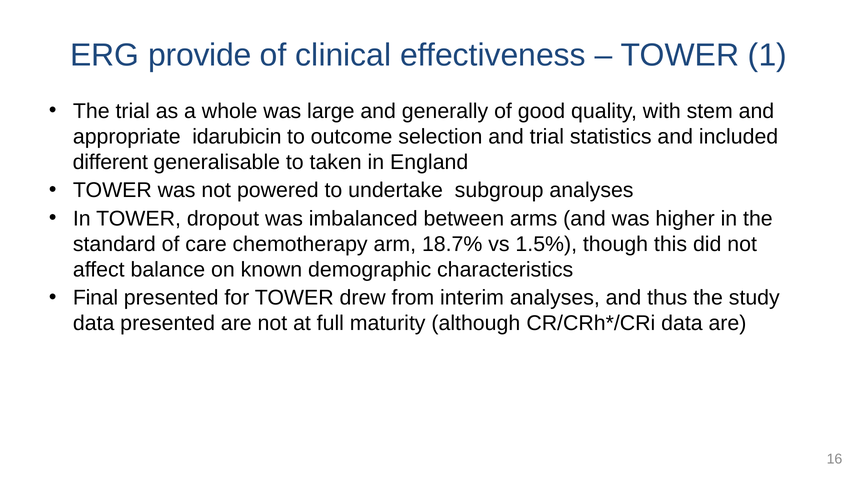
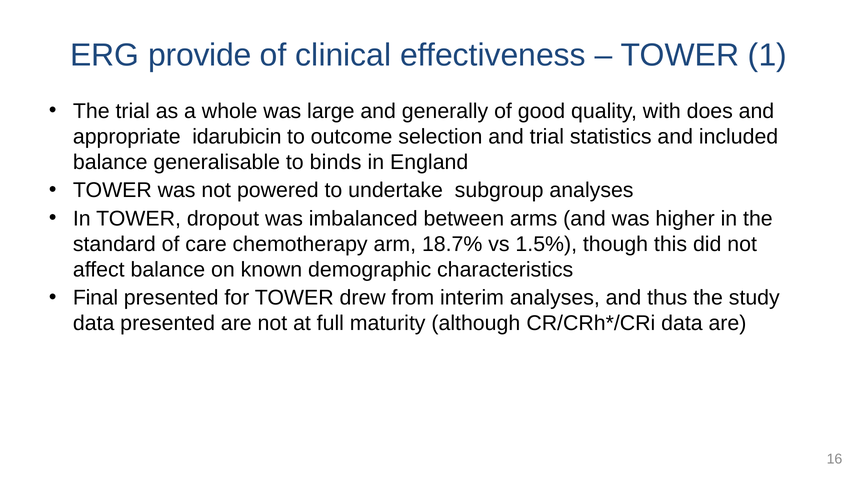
stem: stem -> does (710, 111)
different: different -> balance (110, 162)
taken: taken -> binds (336, 162)
